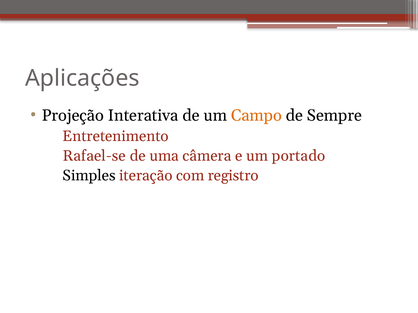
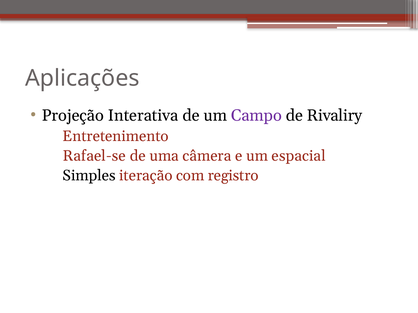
Campo colour: orange -> purple (257, 116)
Sempre: Sempre -> Rivaliry (335, 116)
portado: portado -> espacial (299, 156)
